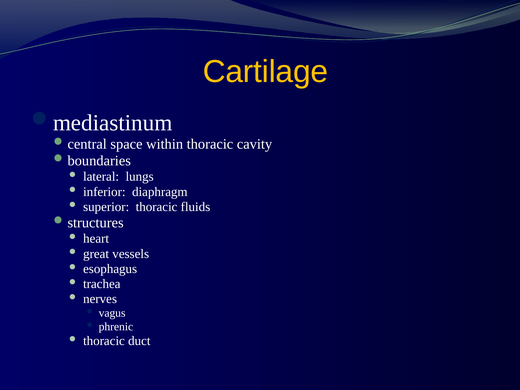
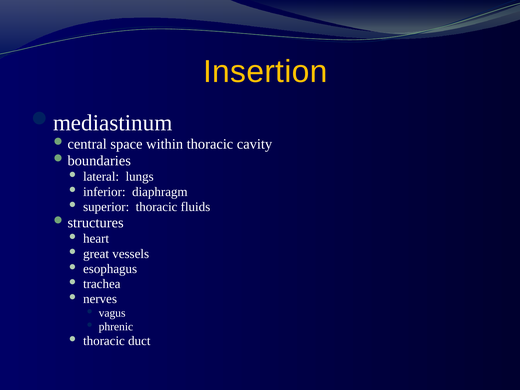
Cartilage: Cartilage -> Insertion (265, 72)
